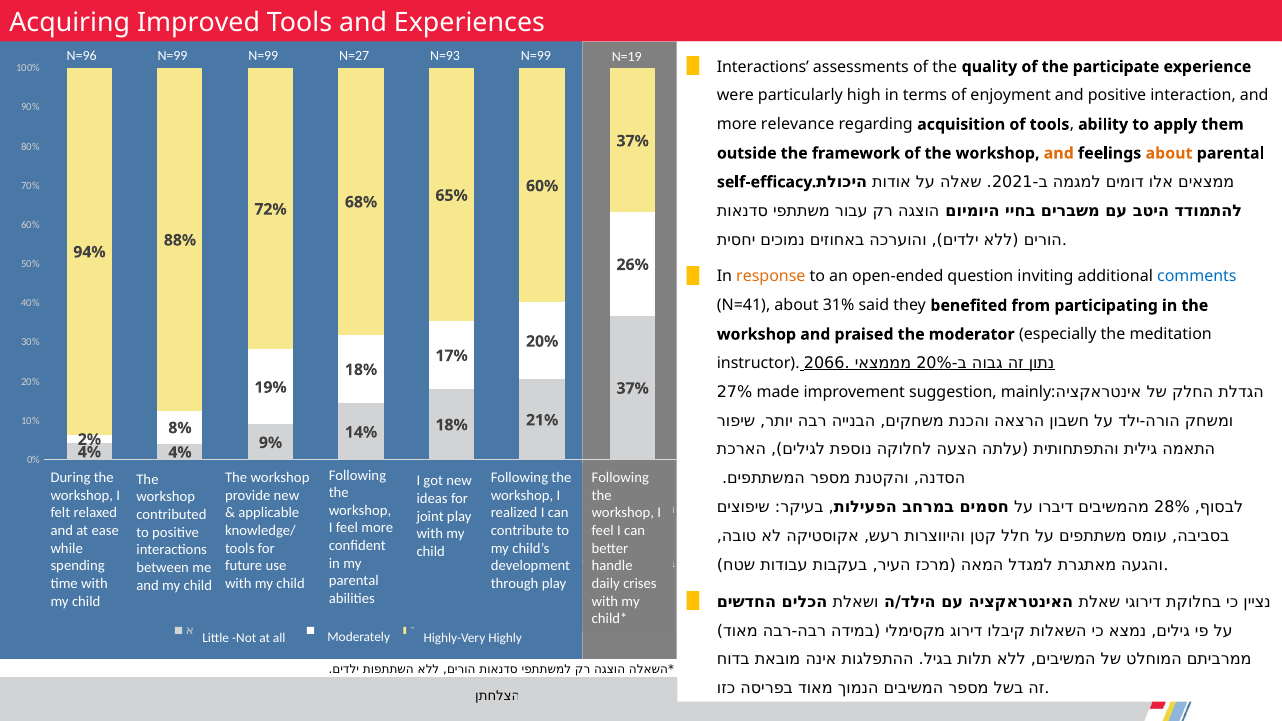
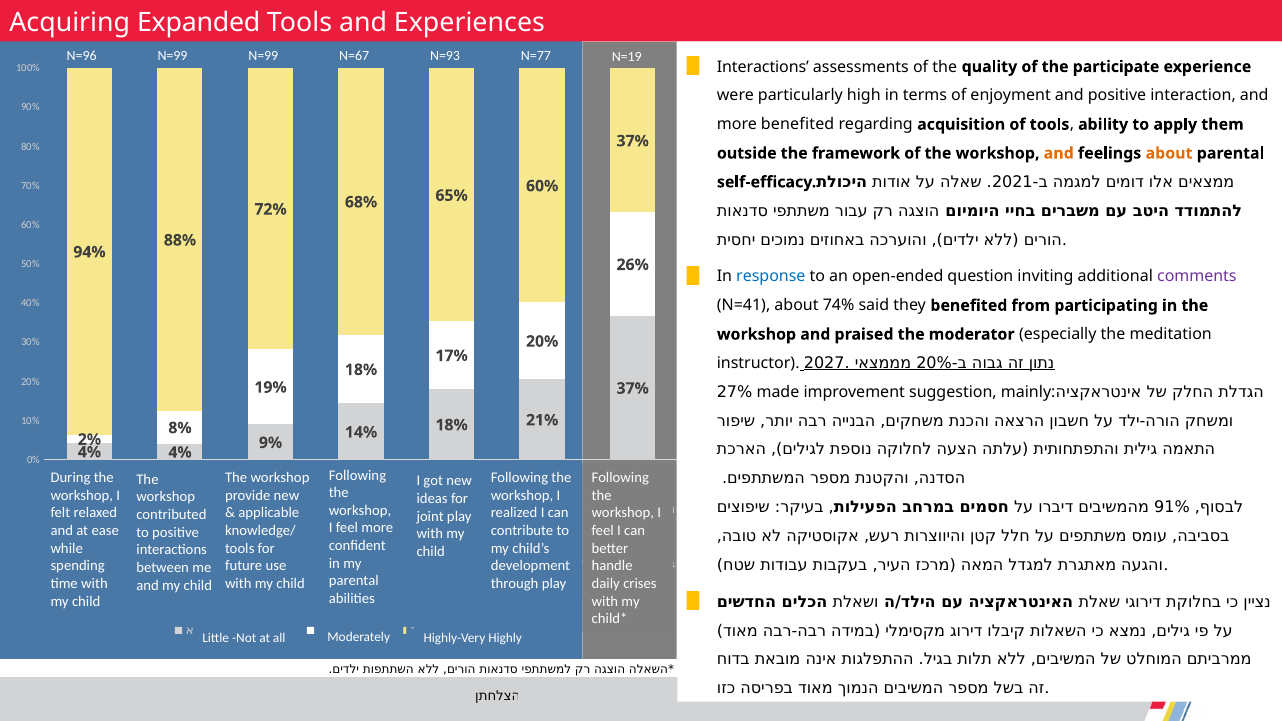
Improved: Improved -> Expanded (199, 23)
N=27: N=27 -> N=67 (354, 56)
N=93 N=99: N=99 -> N=77 (536, 56)
more relevance: relevance -> benefited (798, 124)
response colour: orange -> blue (771, 277)
comments colour: blue -> purple (1197, 277)
31%: 31% -> 74% (839, 306)
2066: 2066 -> 2027 (827, 363)
28%: 28% -> 91% (1172, 507)
